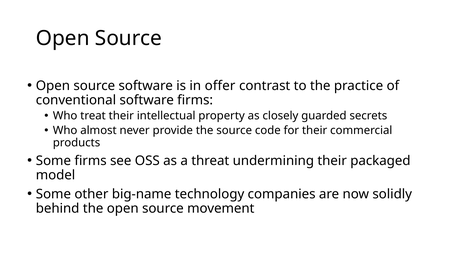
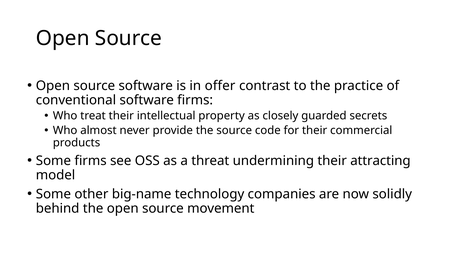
packaged: packaged -> attracting (380, 161)
